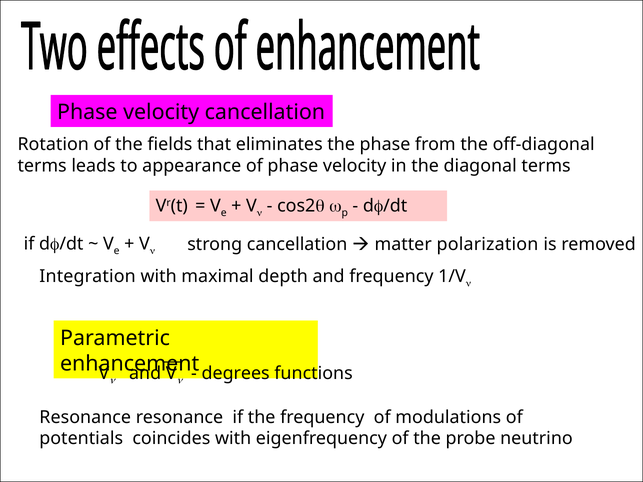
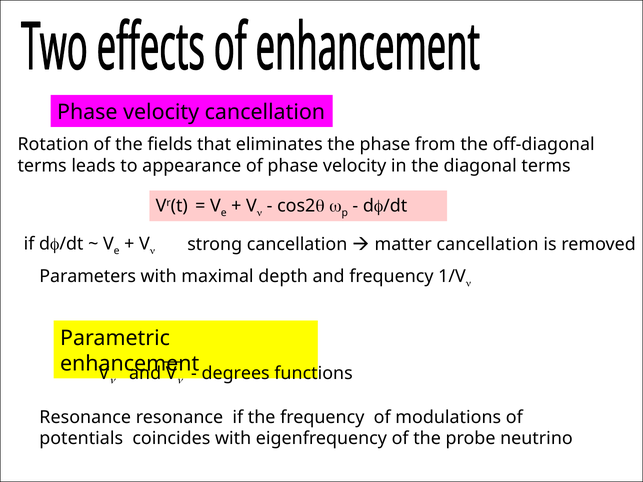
matter polarization: polarization -> cancellation (487, 245)
Integration: Integration -> Parameters (88, 276)
